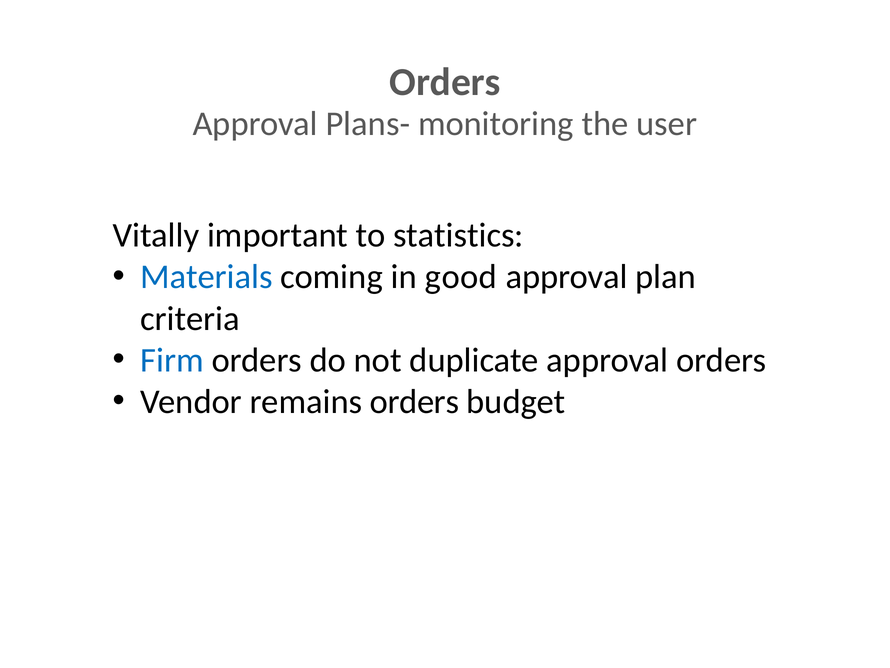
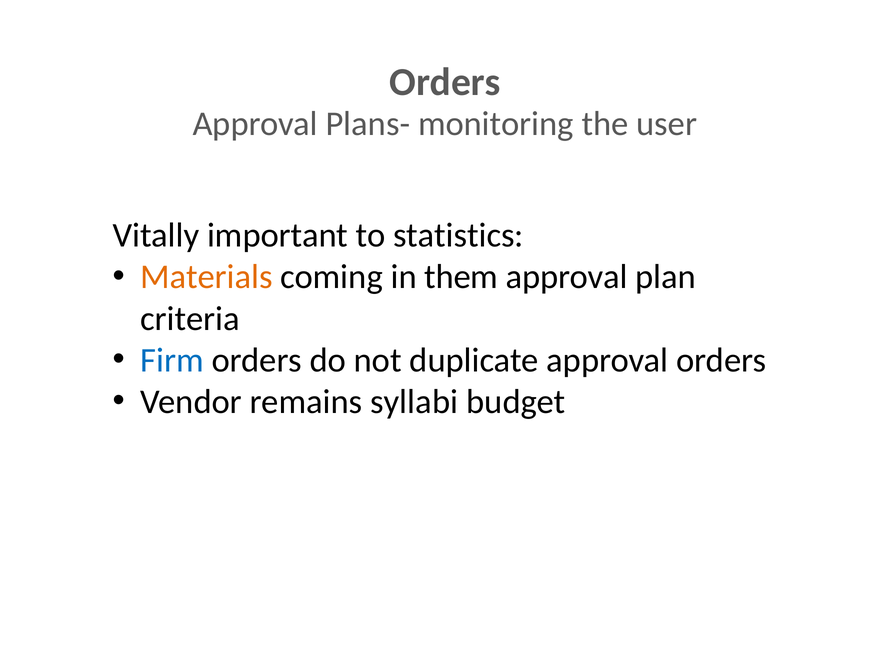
Materials colour: blue -> orange (206, 277)
good: good -> them (461, 277)
remains orders: orders -> syllabi (414, 401)
